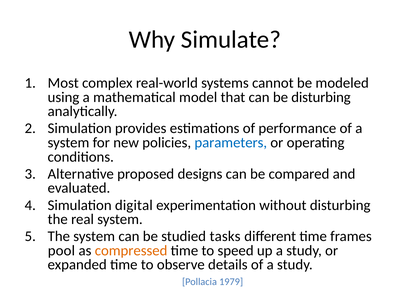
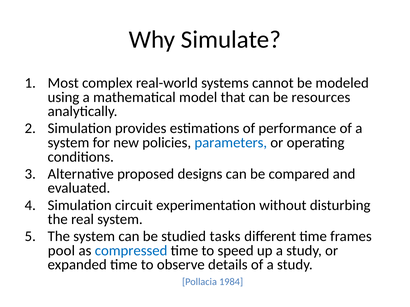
be disturbing: disturbing -> resources (321, 97)
digital: digital -> circuit (134, 205)
compressed colour: orange -> blue (131, 251)
1979: 1979 -> 1984 (231, 282)
